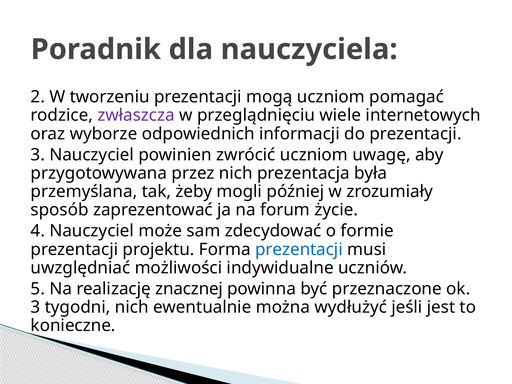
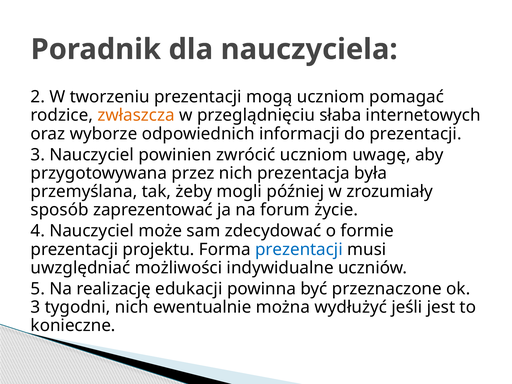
zwłaszcza colour: purple -> orange (136, 115)
wiele: wiele -> słaba (340, 115)
znacznej: znacznej -> edukacji (189, 289)
